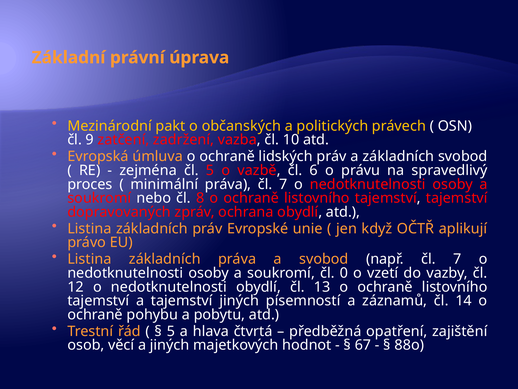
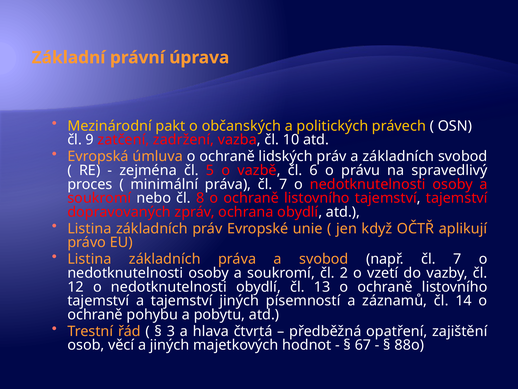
0: 0 -> 2 (344, 273)
5: 5 -> 3 (171, 331)
